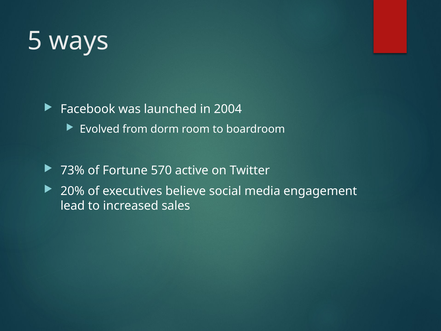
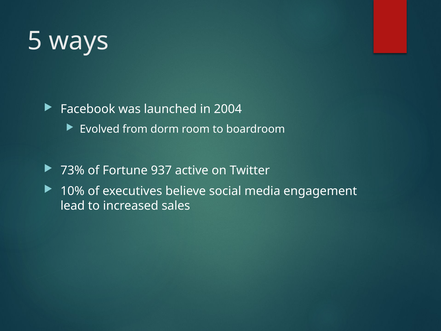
570: 570 -> 937 (161, 170)
20%: 20% -> 10% (72, 191)
